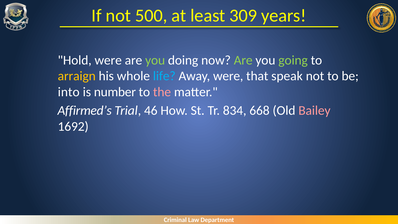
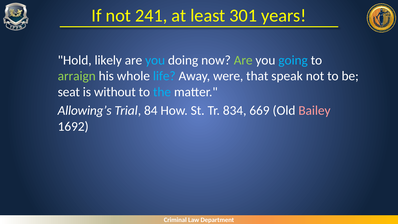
500: 500 -> 241 (151, 16)
309: 309 -> 301 (243, 16)
Hold were: were -> likely (108, 60)
you colour: light green -> light blue (155, 60)
going colour: light green -> light blue (293, 60)
arraign colour: yellow -> light green (77, 76)
into: into -> seat (69, 92)
number: number -> without (115, 92)
the colour: pink -> light blue (162, 92)
Affirmed’s: Affirmed’s -> Allowing’s (85, 111)
46: 46 -> 84 (151, 111)
668: 668 -> 669 (259, 111)
